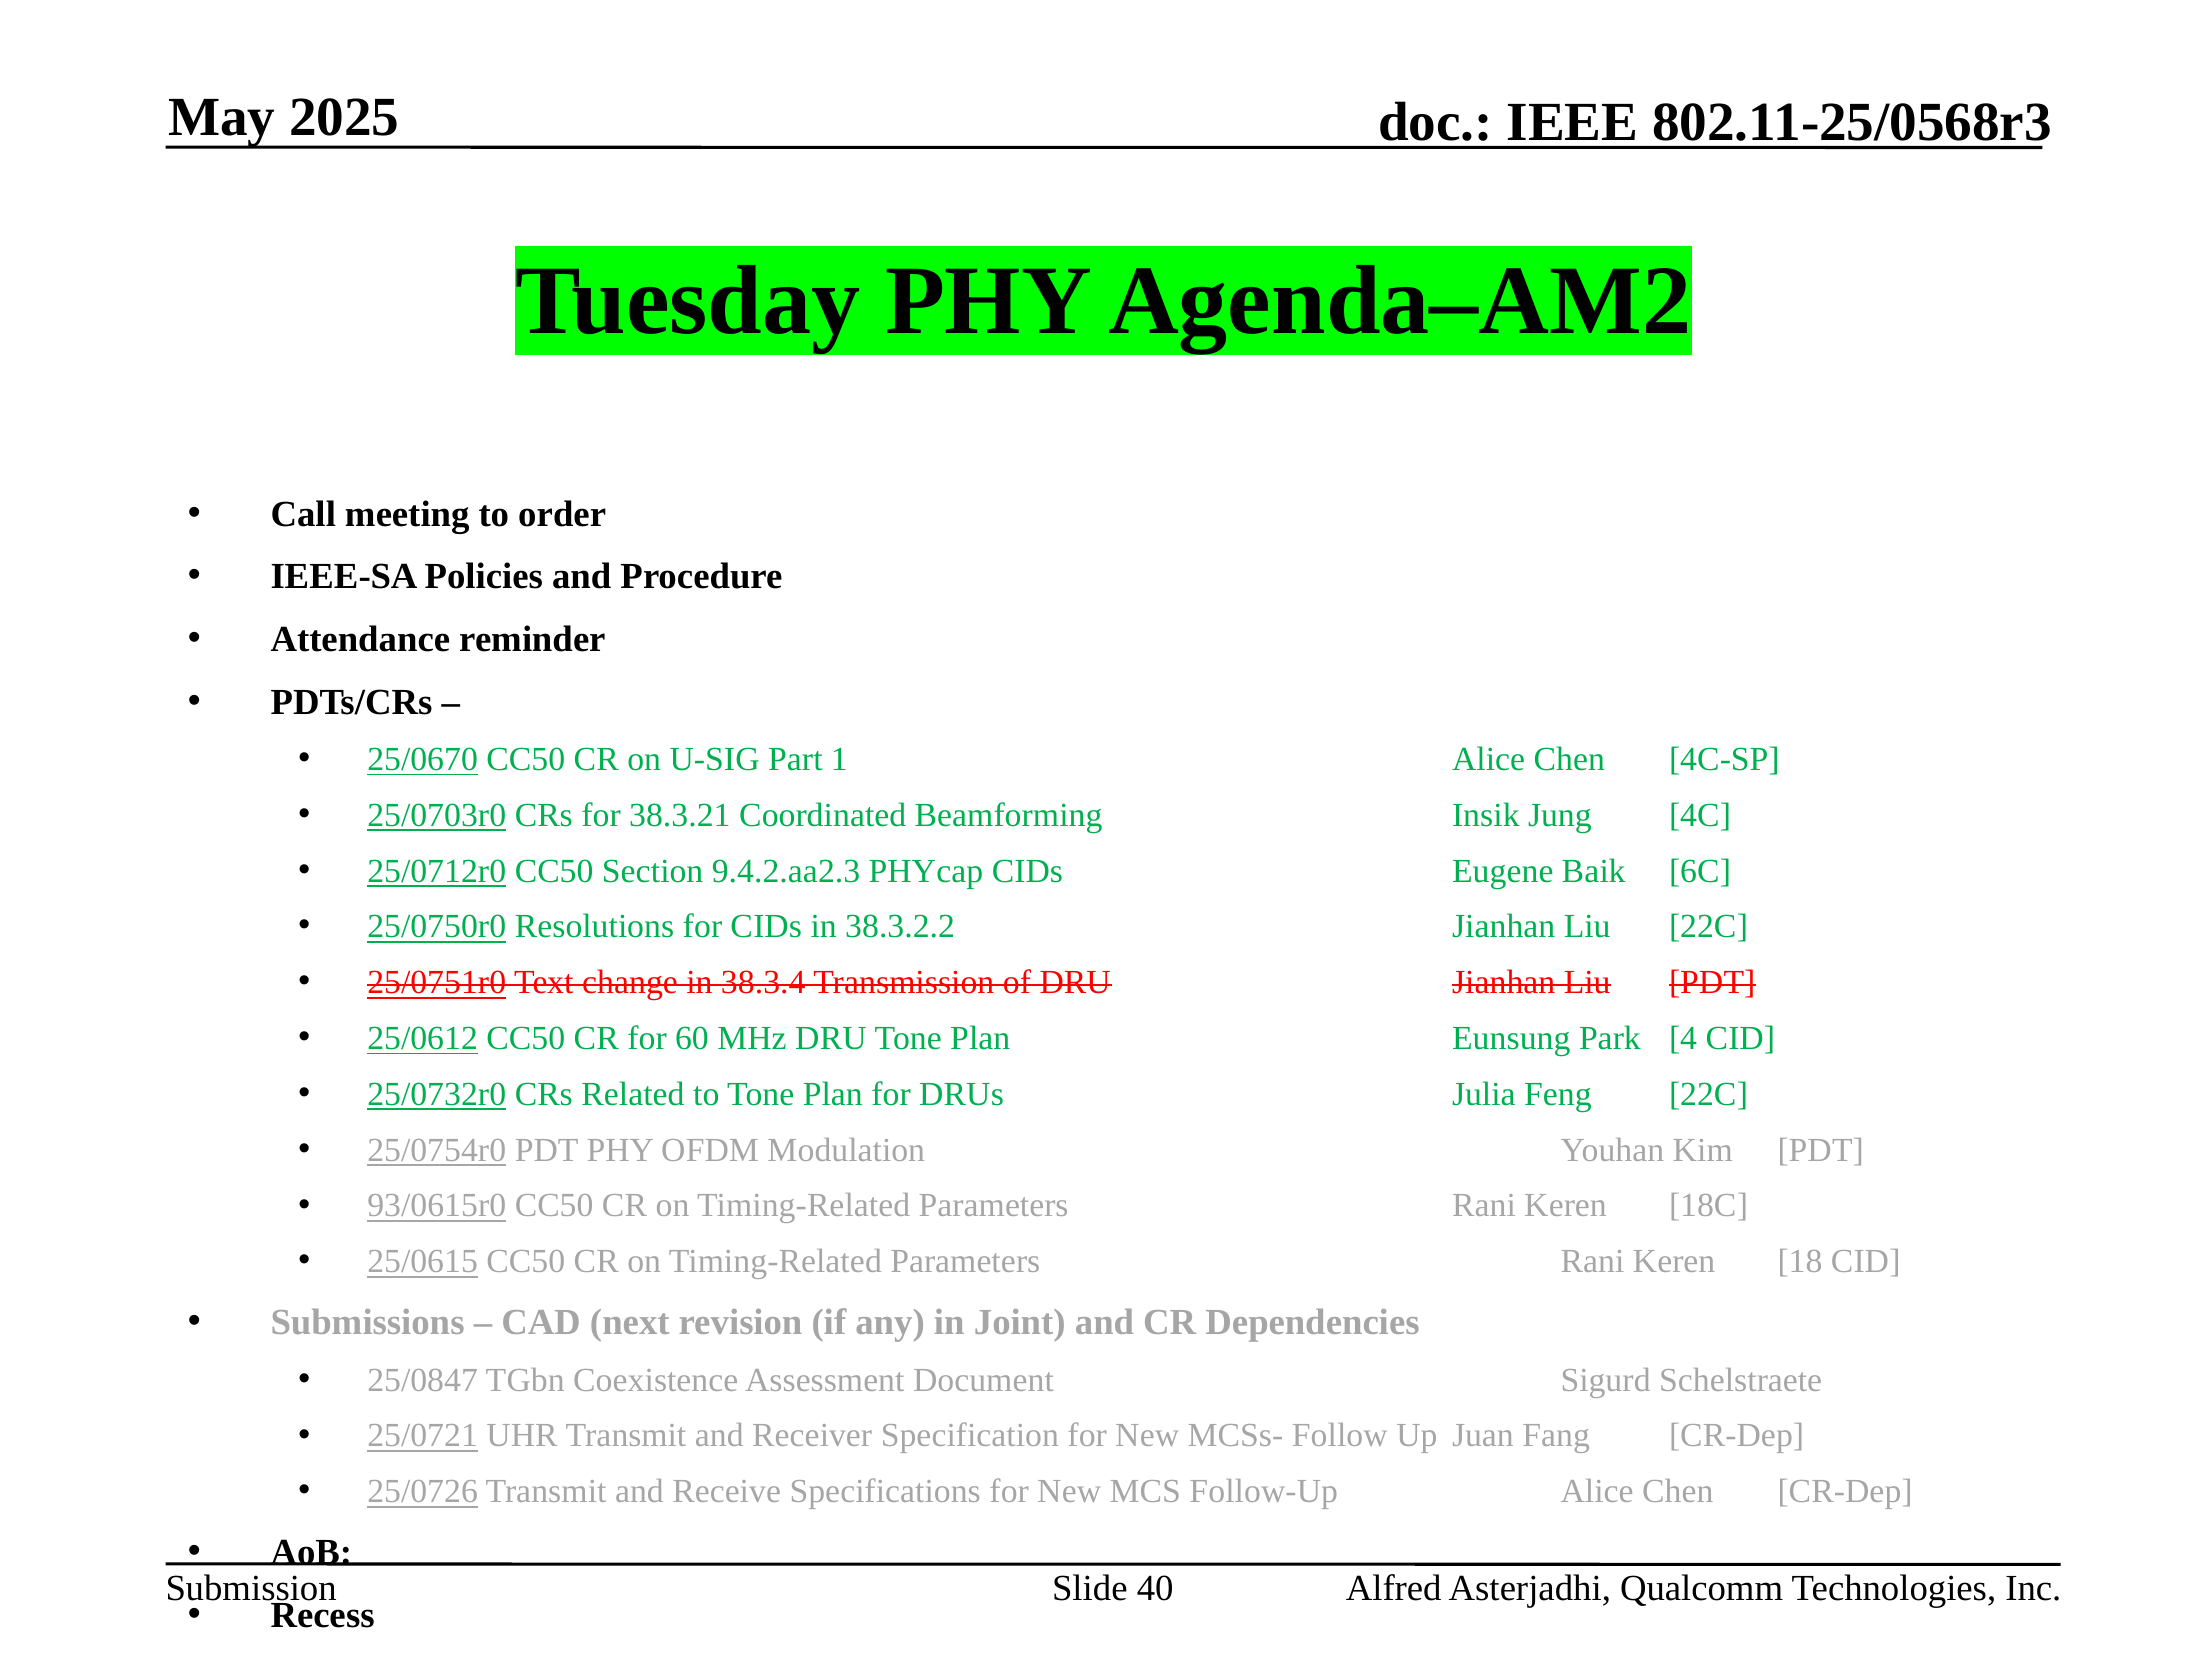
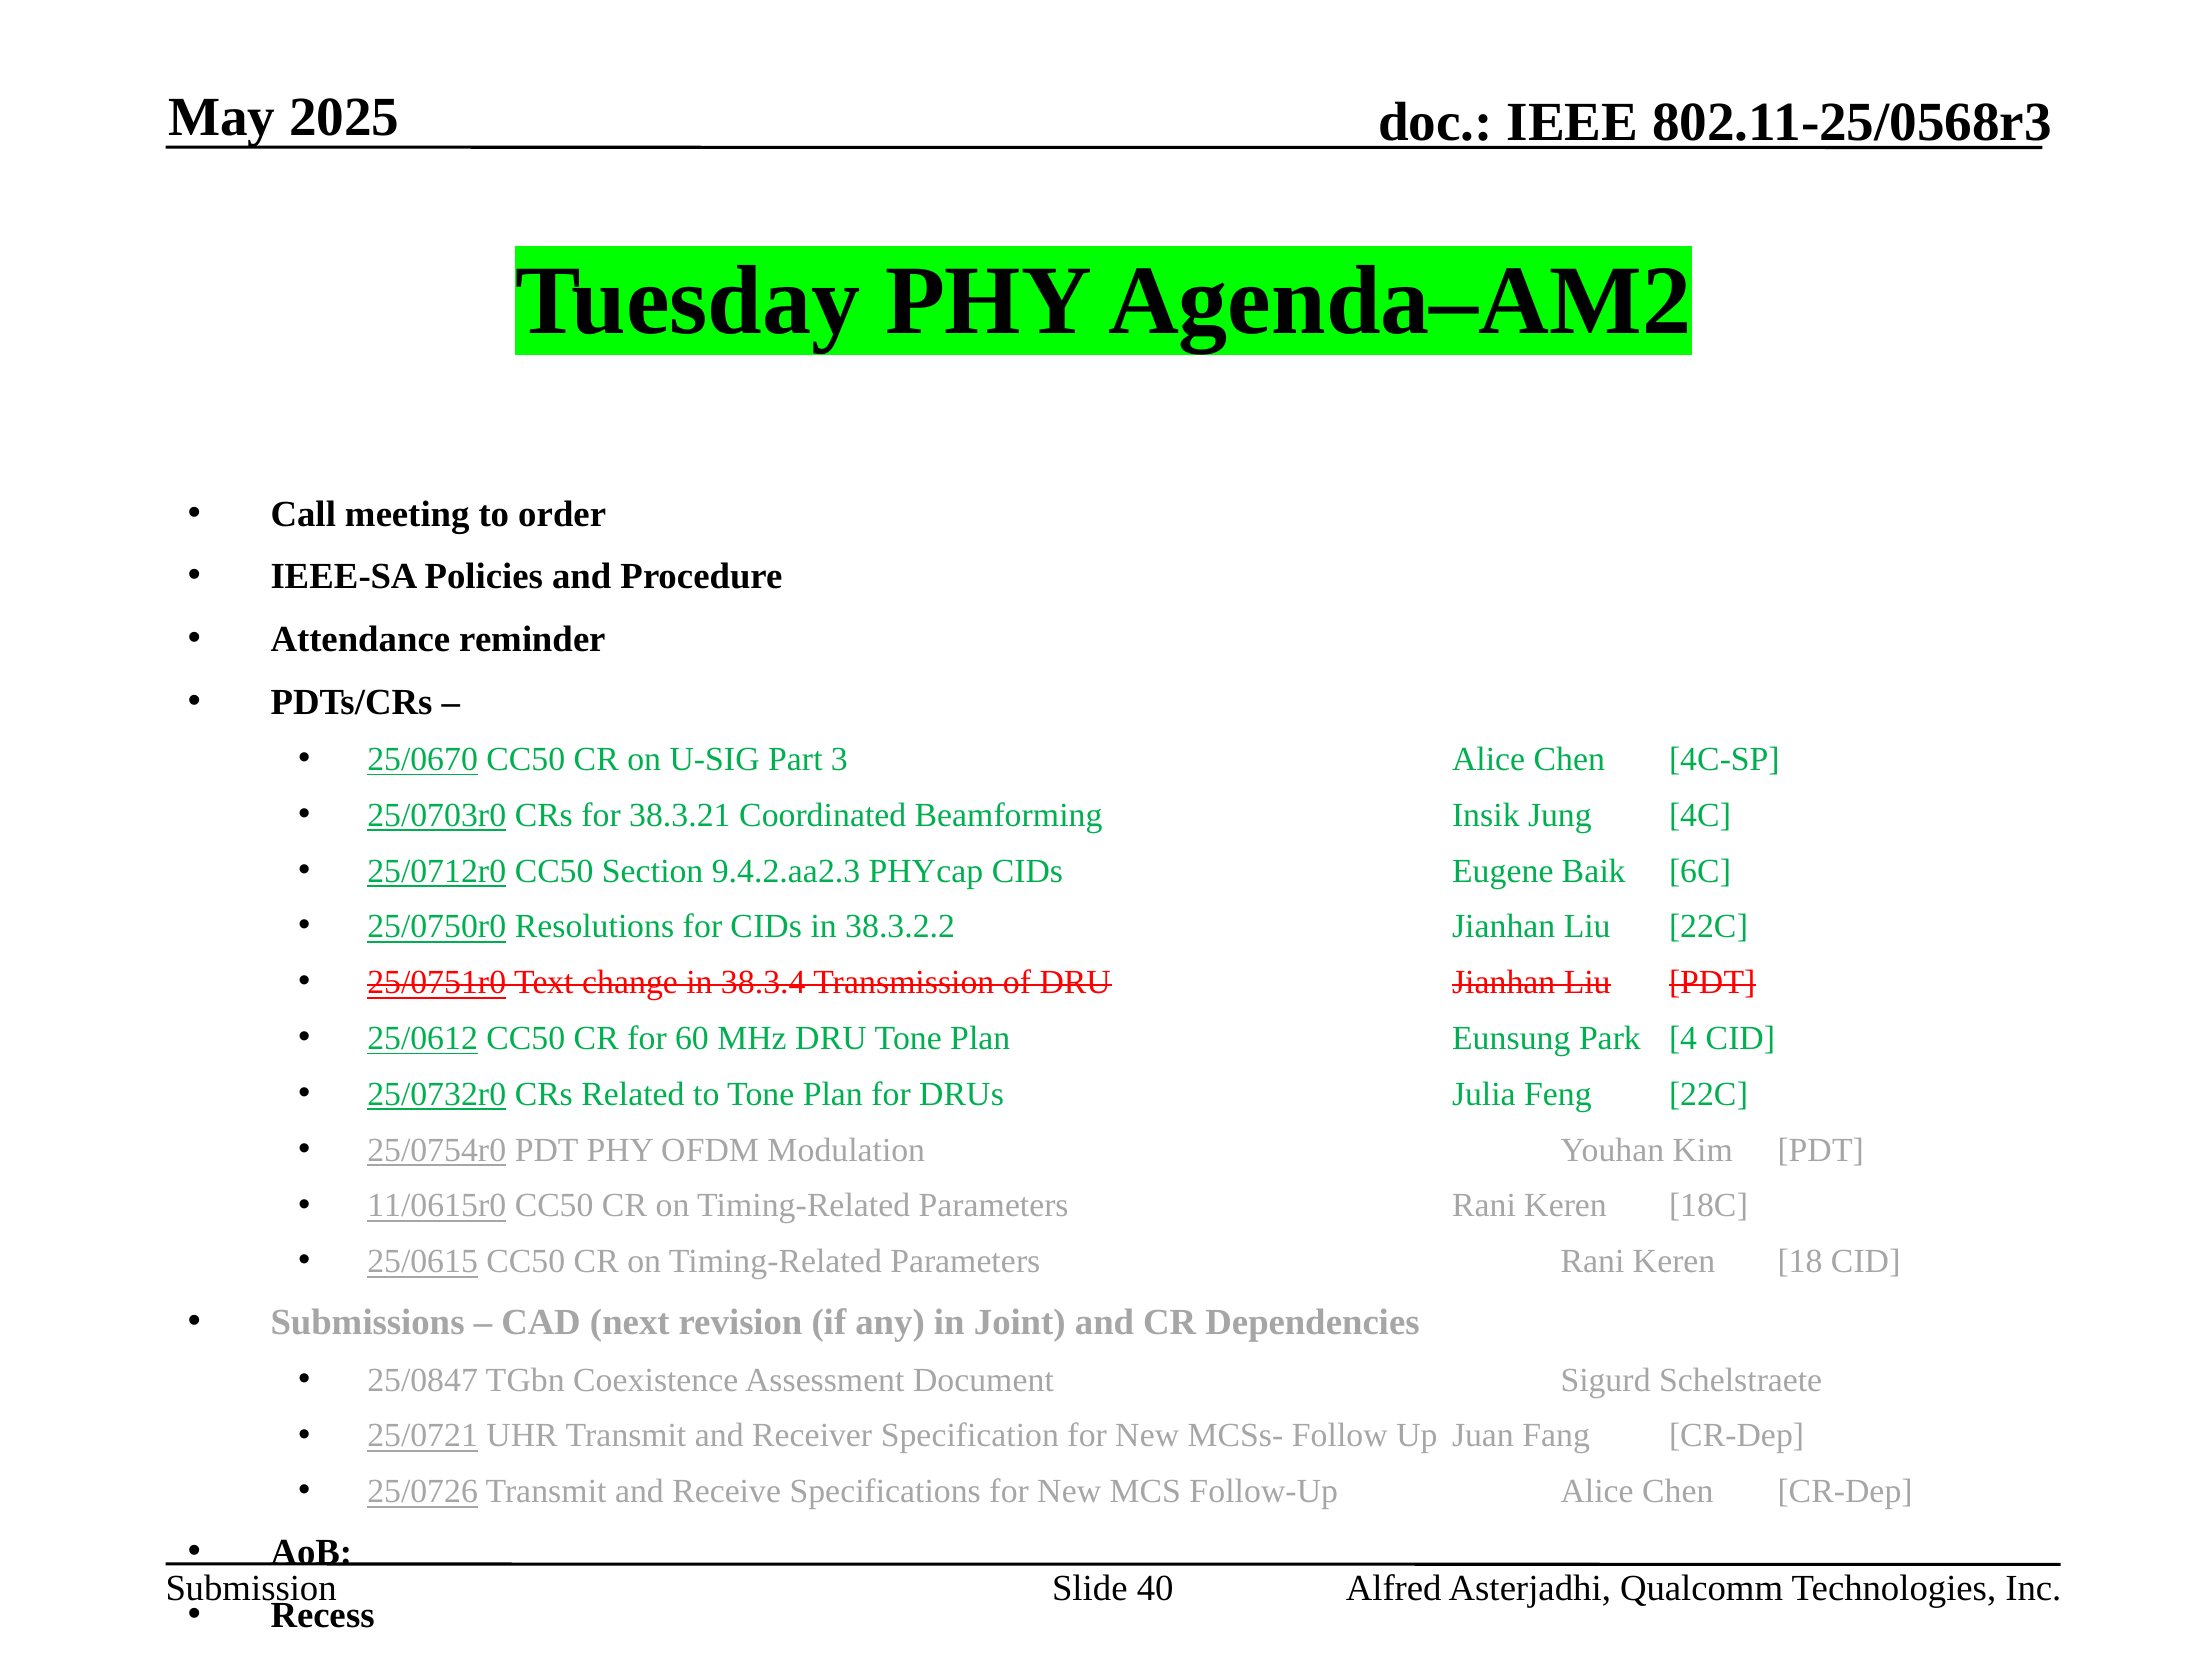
1: 1 -> 3 (839, 759)
93/0615r0: 93/0615r0 -> 11/0615r0 (437, 1206)
